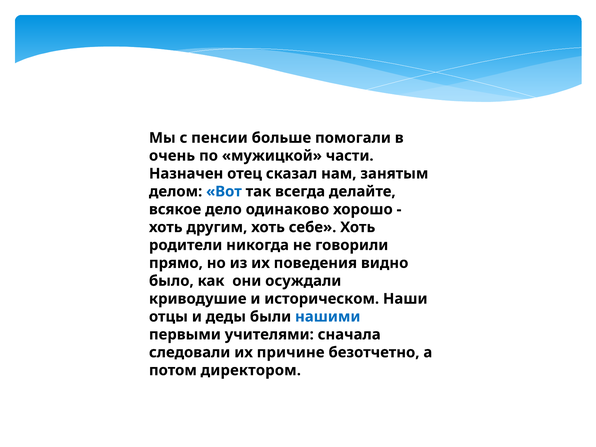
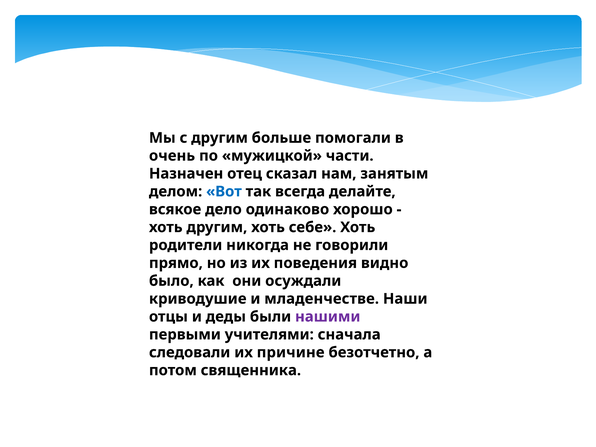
с пенсии: пенсии -> другим (220, 138)
историческом: историческом -> младенчестве (322, 299)
нашими colour: blue -> purple (328, 317)
директором: директором -> священника (251, 370)
